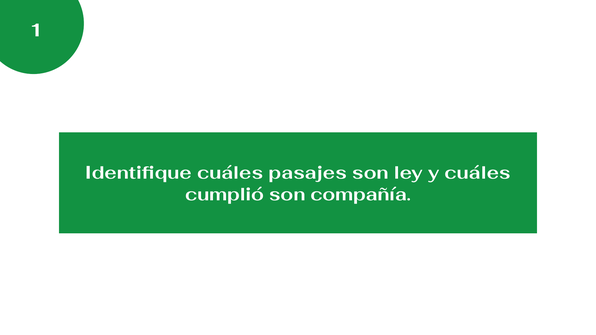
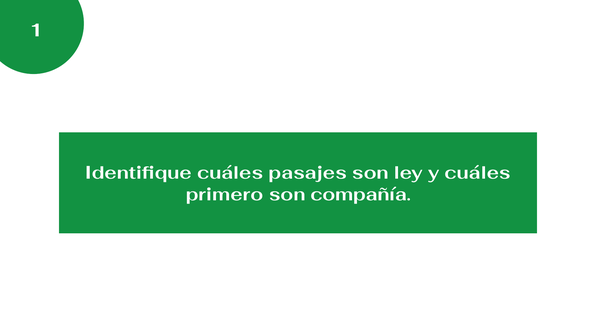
cumplió: cumplió -> primero (225, 195)
